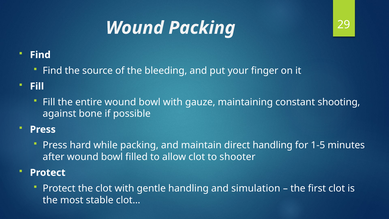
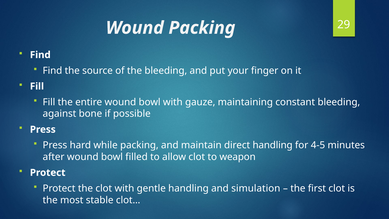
constant shooting: shooting -> bleeding (339, 102)
1-5: 1-5 -> 4-5 (318, 145)
shooter: shooter -> weapon (238, 157)
